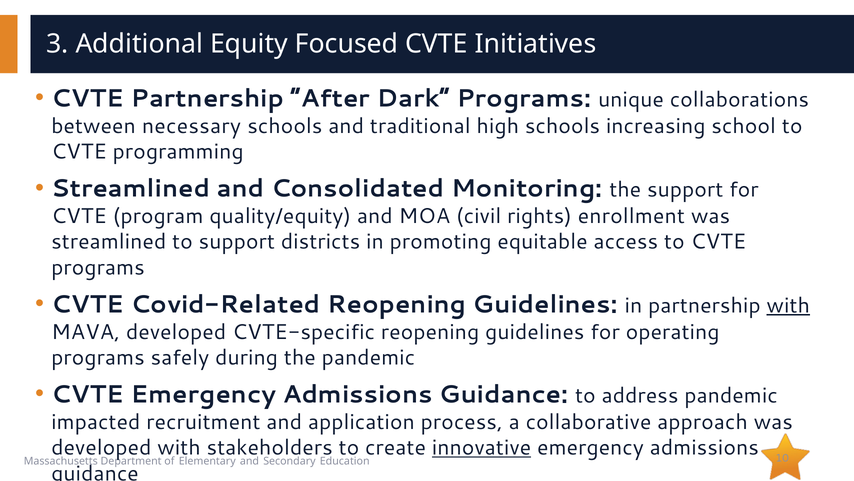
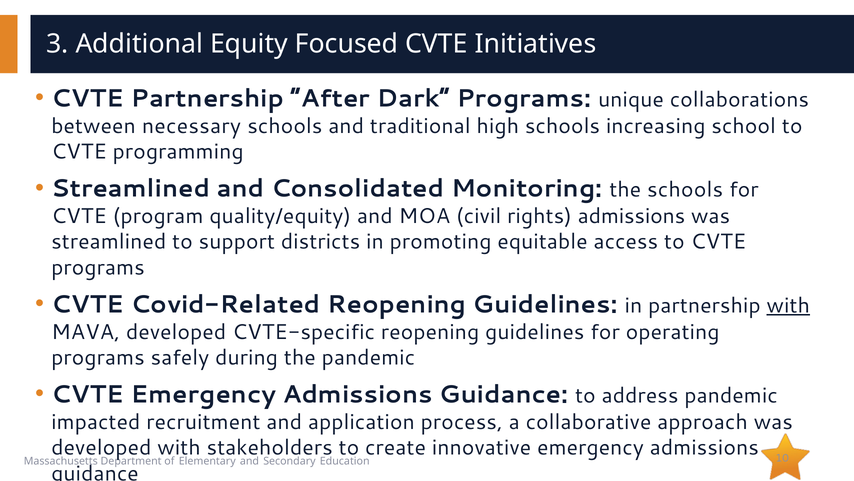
the support: support -> schools (685, 190)
rights enrollment: enrollment -> admissions (632, 216)
innovative underline: present -> none (482, 447)
